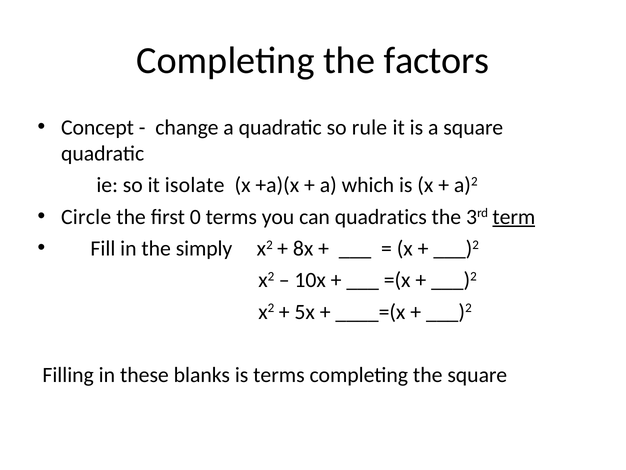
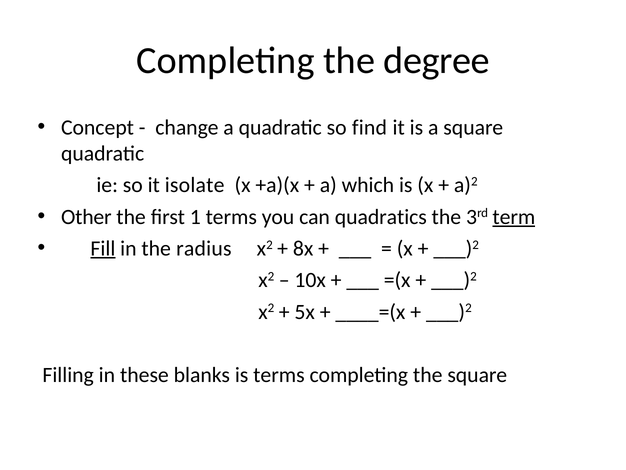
factors: factors -> degree (437, 61)
rule: rule -> find (369, 127)
Circle: Circle -> Other (86, 217)
0: 0 -> 1 (195, 217)
Fill underline: none -> present (103, 248)
simply: simply -> radius (204, 248)
